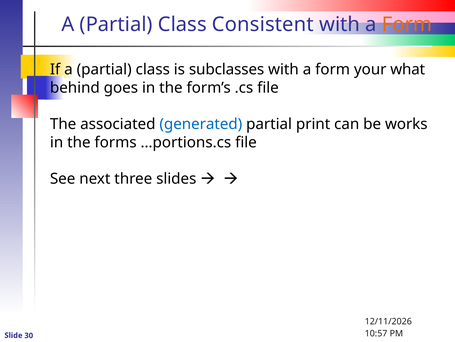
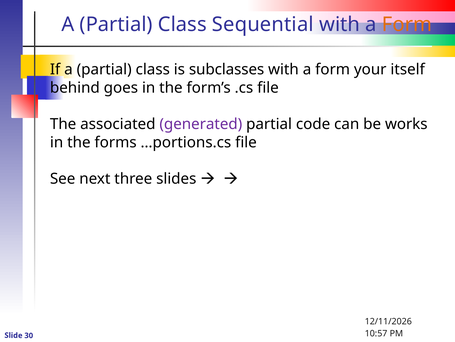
Consistent: Consistent -> Sequential (263, 24)
what: what -> itself (408, 69)
generated colour: blue -> purple (201, 124)
print: print -> code (313, 124)
